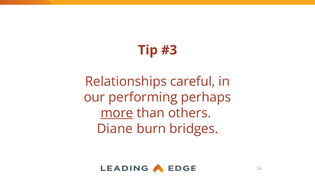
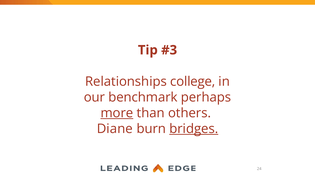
careful: careful -> college (193, 82)
performing: performing -> benchmark (143, 97)
bridges underline: none -> present (194, 129)
